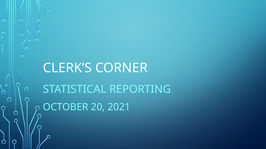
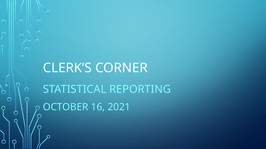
20: 20 -> 16 (98, 107)
